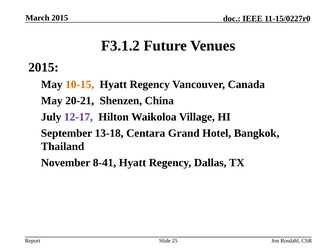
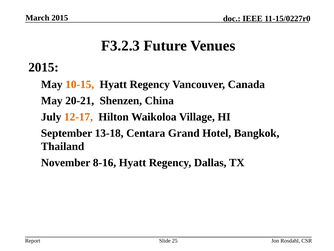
F3.1.2: F3.1.2 -> F3.2.3 (121, 46)
12-17 colour: purple -> orange (78, 117)
8-41: 8-41 -> 8-16 (105, 162)
